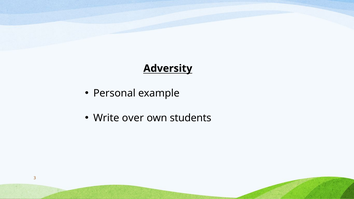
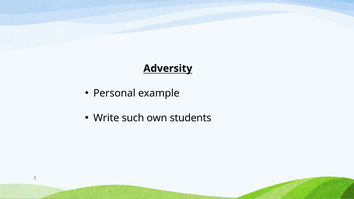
over: over -> such (133, 118)
